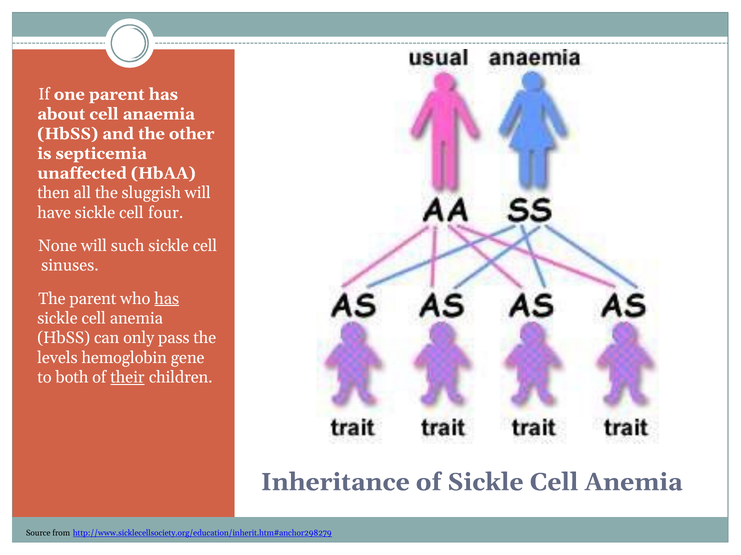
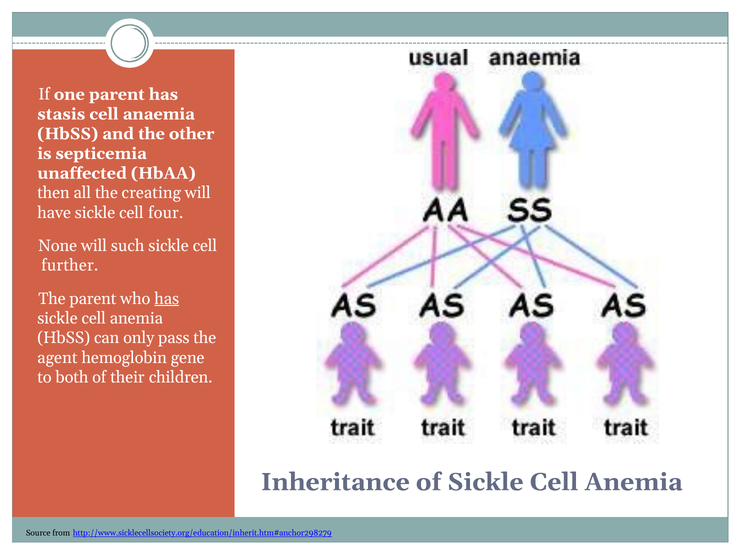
about: about -> stasis (61, 114)
sluggish: sluggish -> creating (151, 193)
sinuses: sinuses -> further (70, 266)
levels: levels -> agent (57, 358)
their underline: present -> none (127, 378)
